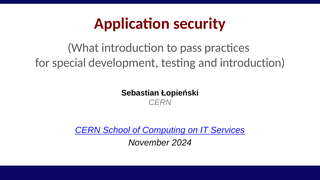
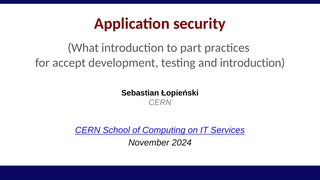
pass: pass -> part (191, 48)
special: special -> accept (69, 63)
